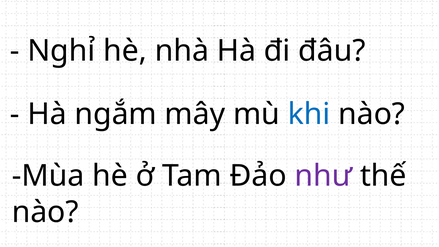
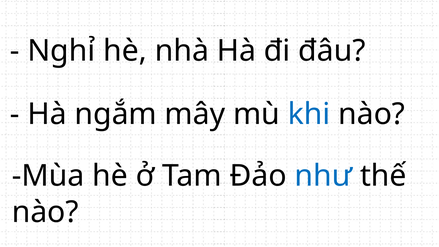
như colour: purple -> blue (323, 176)
